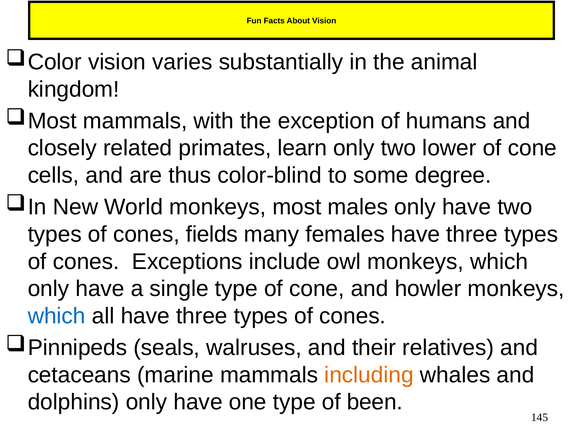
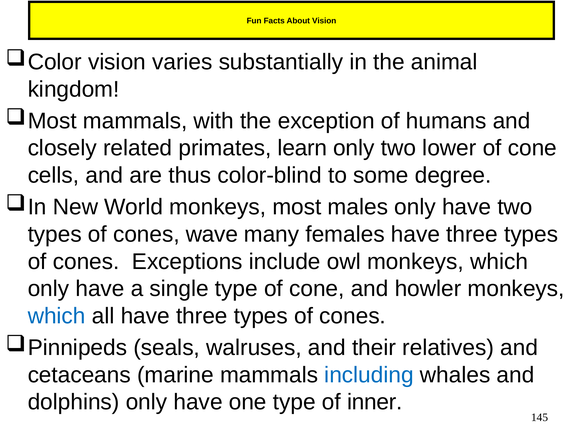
fields: fields -> wave (212, 234)
including colour: orange -> blue (369, 375)
been: been -> inner (375, 402)
